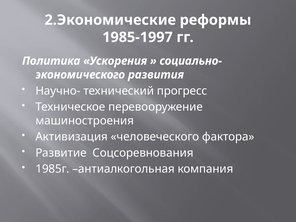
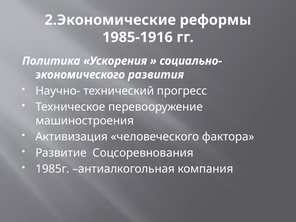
1985-1997: 1985-1997 -> 1985-1916 (138, 37)
